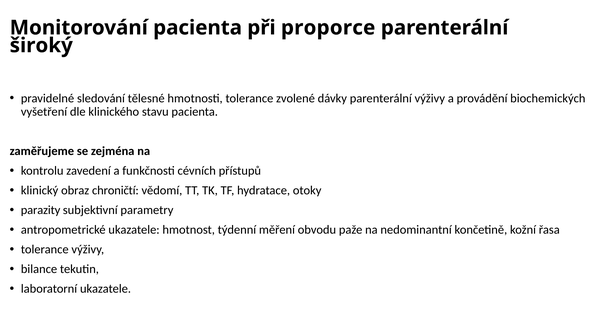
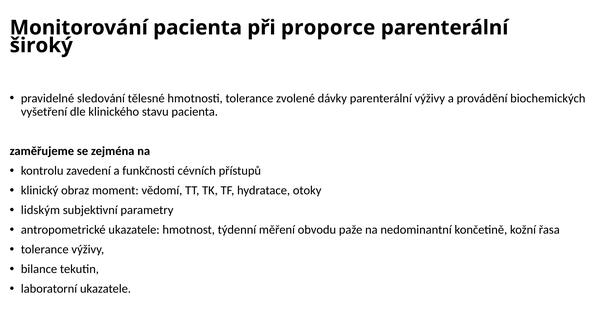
chroničtí: chroničtí -> moment (115, 191)
parazity: parazity -> lidským (40, 210)
